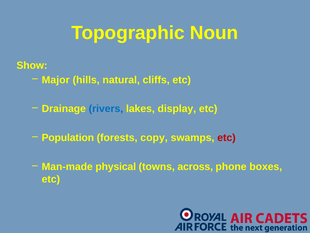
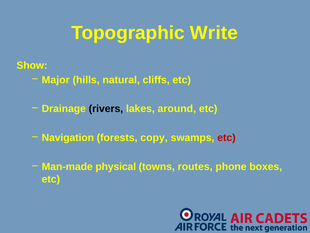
Noun: Noun -> Write (214, 33)
rivers colour: blue -> black (106, 109)
display: display -> around (177, 109)
Population: Population -> Navigation (68, 138)
across: across -> routes (195, 166)
